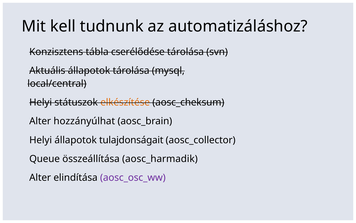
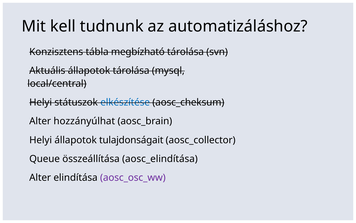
cserélődése: cserélődése -> megbízható (138, 52)
elkészítése colour: orange -> blue (125, 102)
aosc_harmadik: aosc_harmadik -> aosc_elindítása (160, 159)
